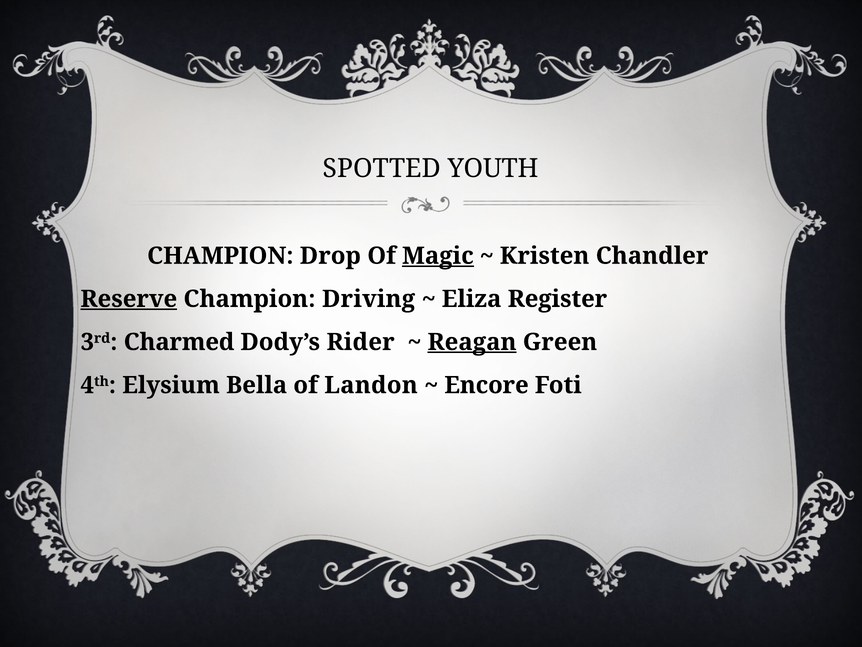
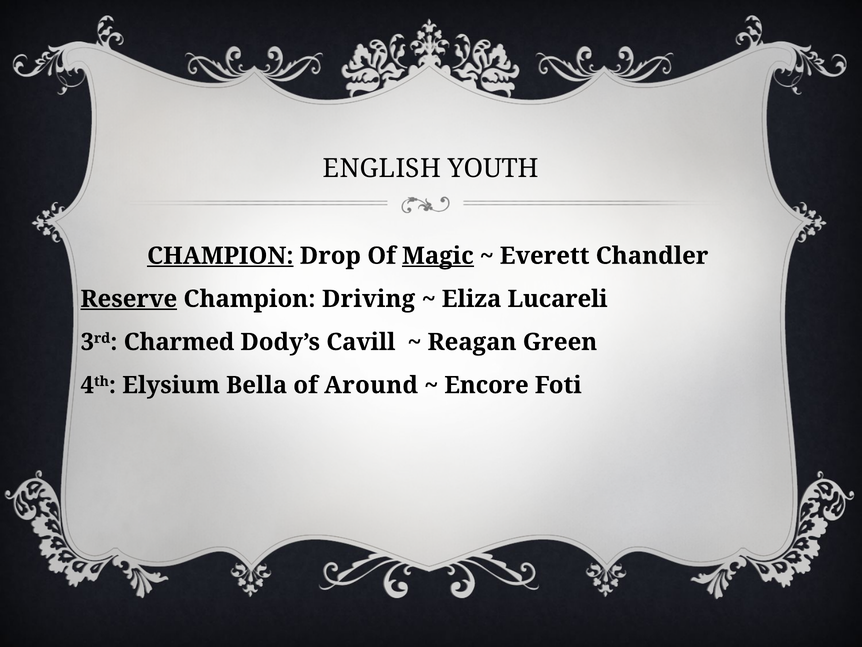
SPOTTED: SPOTTED -> ENGLISH (382, 168)
CHAMPION underline: none -> present (220, 256)
Kristen: Kristen -> Everett (545, 256)
Register: Register -> Lucareli (558, 299)
Rider: Rider -> Cavill (361, 342)
Reagan underline: present -> none (472, 342)
Landon: Landon -> Around (371, 385)
